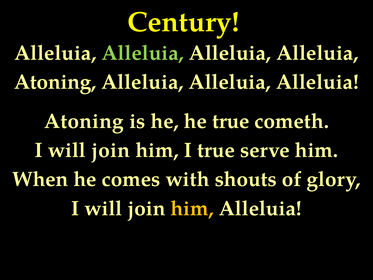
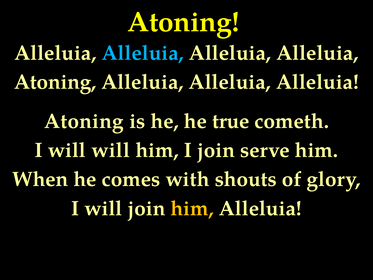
Century: Century -> Atoning (183, 22)
Alleluia colour: light green -> light blue (143, 53)
join: join -> will (111, 150)
I true: true -> join (216, 150)
